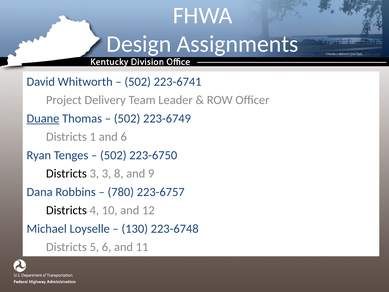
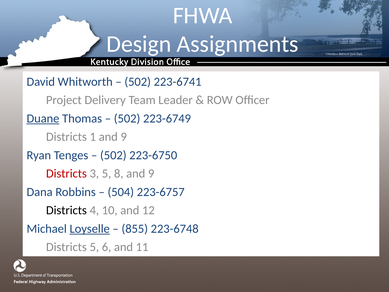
1 and 6: 6 -> 9 (124, 137)
Districts colour: black -> red (66, 173)
3 3: 3 -> 5 (107, 173)
780: 780 -> 504 (121, 192)
Loyselle underline: none -> present (90, 228)
130: 130 -> 855 (135, 228)
